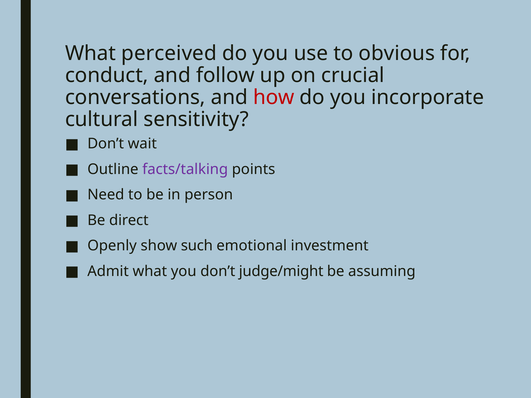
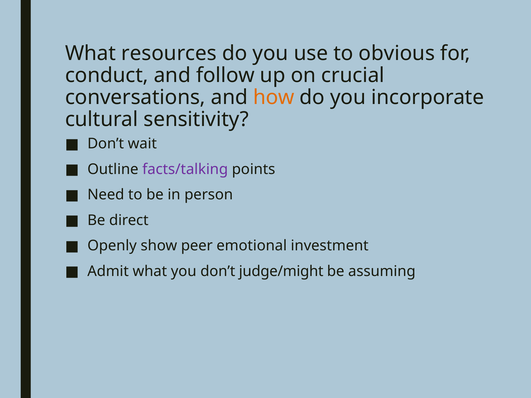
perceived: perceived -> resources (169, 53)
how colour: red -> orange (274, 97)
such: such -> peer (197, 246)
